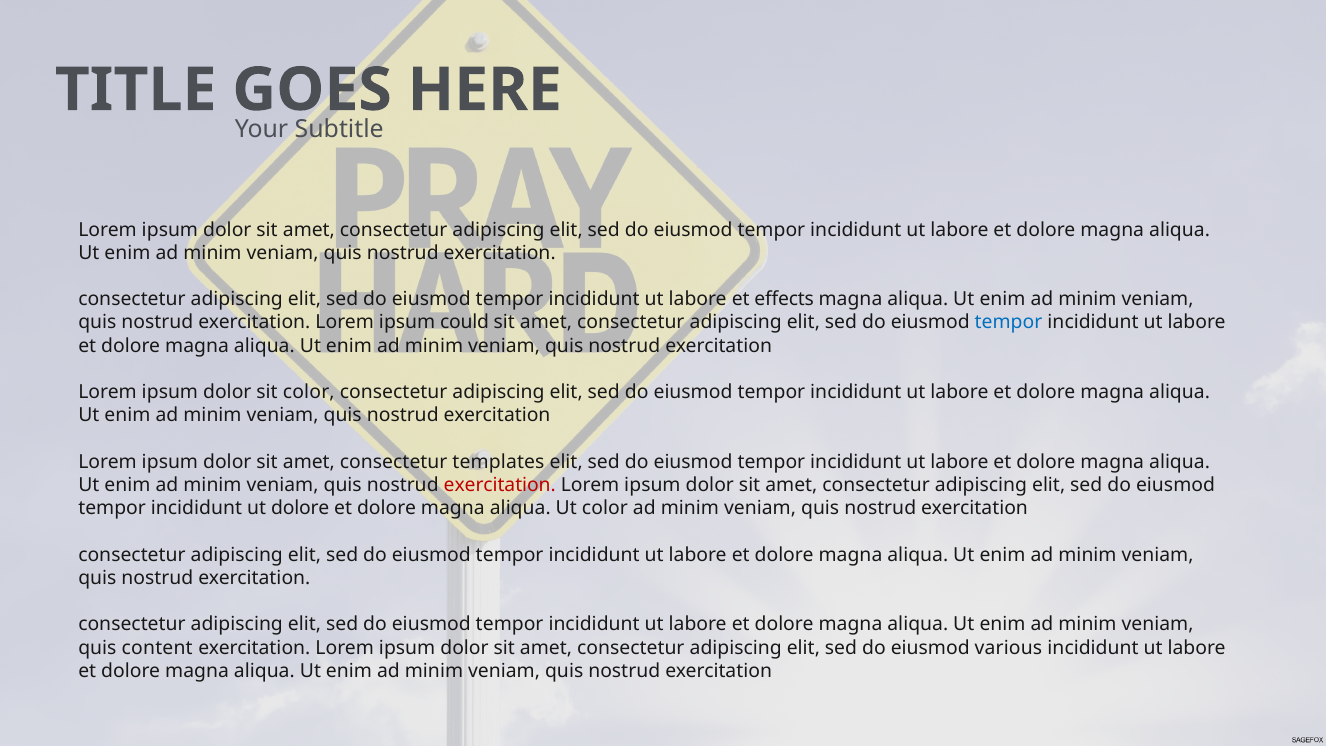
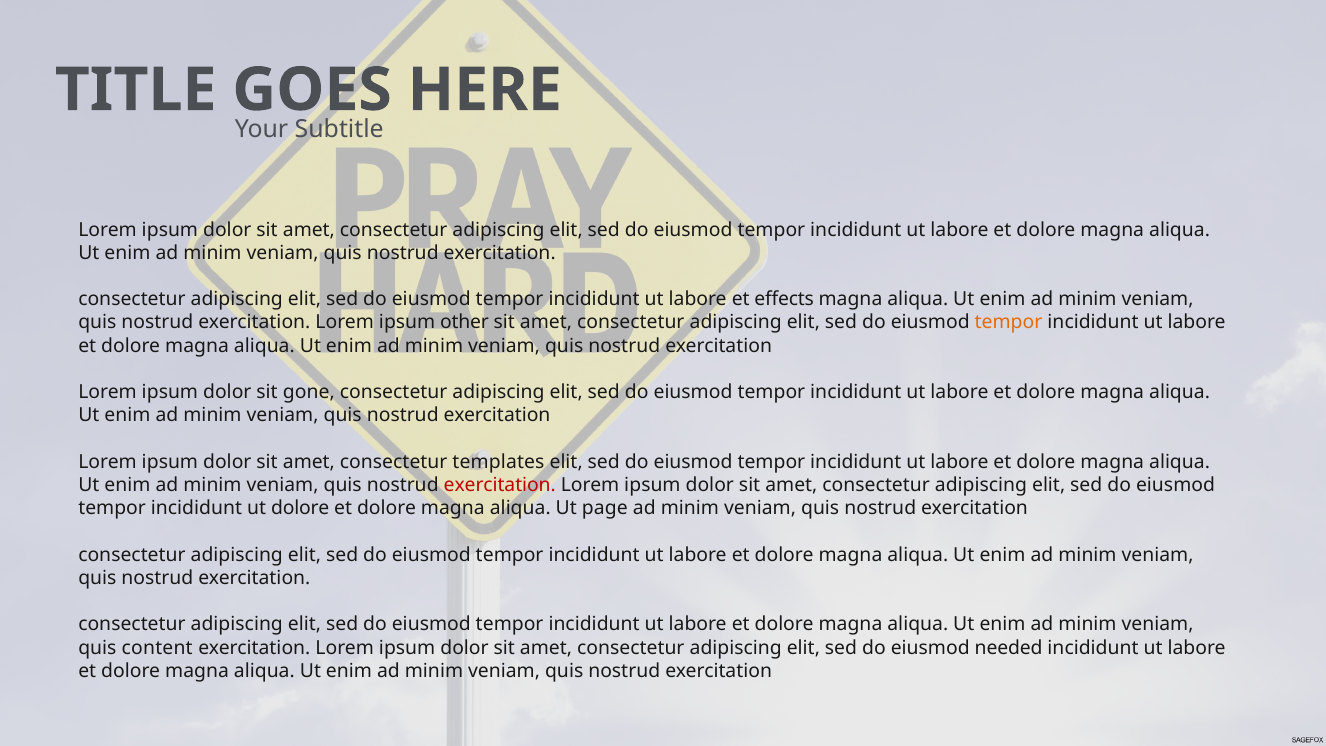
could: could -> other (465, 322)
tempor colour: blue -> orange (1009, 322)
sit color: color -> gone (309, 392)
Ut color: color -> page (605, 508)
various: various -> needed (1009, 648)
